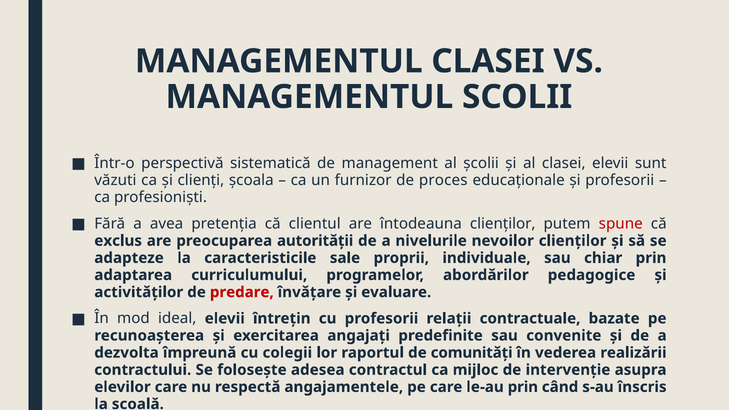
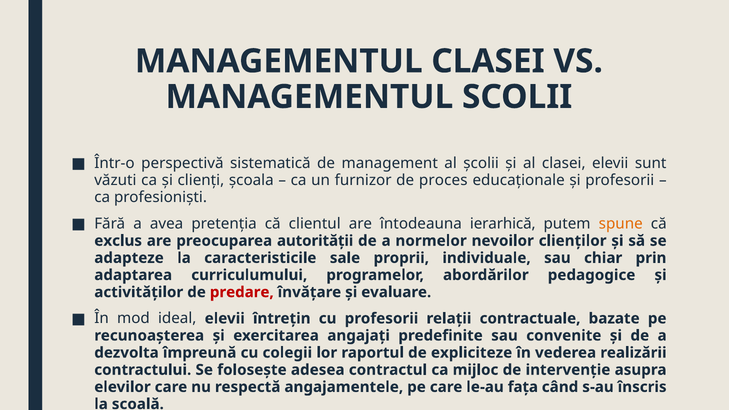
întodeauna clienţilor: clienţilor -> ierarhică (503, 224)
spune colour: red -> orange (621, 224)
nivelurile: nivelurile -> normelor (431, 241)
comunităţi: comunităţi -> expliciteze (472, 353)
le-au prin: prin -> faţa (523, 387)
